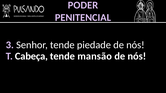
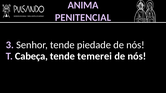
PODER: PODER -> ANIMA (83, 5)
mansão: mansão -> temerei (95, 56)
